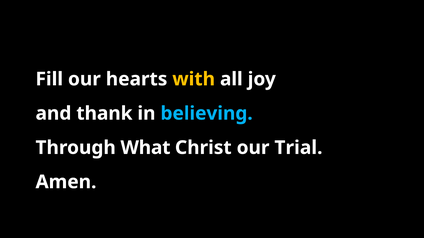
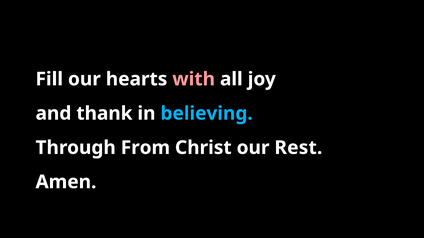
with colour: yellow -> pink (194, 79)
What: What -> From (145, 148)
Trial: Trial -> Rest (298, 148)
